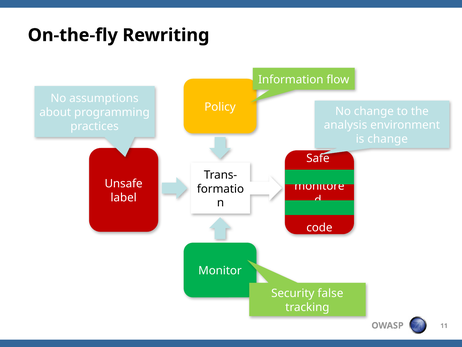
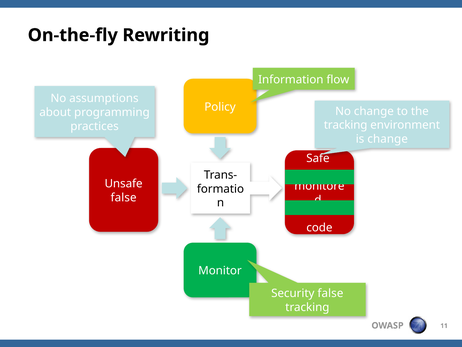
analysis: analysis -> tracking (346, 125)
label: label -> false (124, 197)
